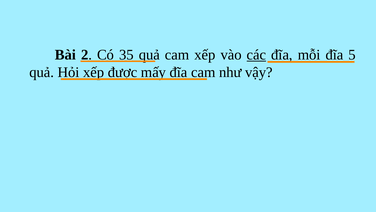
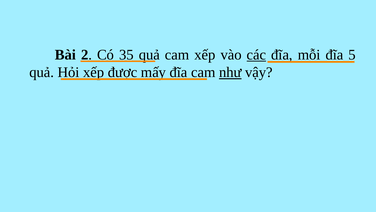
như underline: none -> present (230, 72)
